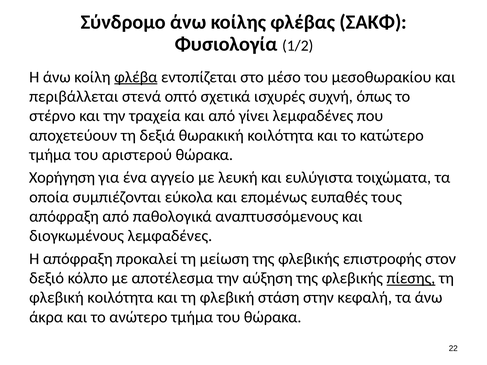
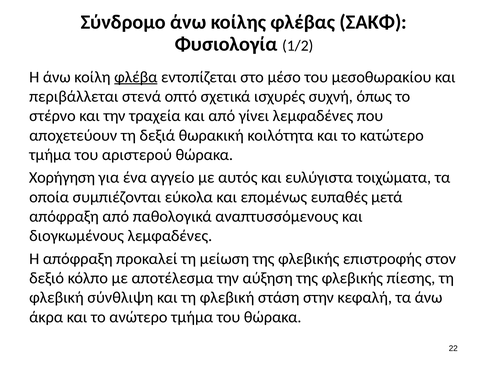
λευκή: λευκή -> αυτός (238, 178)
τους: τους -> μετά (387, 197)
πίεσης underline: present -> none (411, 278)
φλεβική κοιλότητα: κοιλότητα -> σύνθλιψη (120, 298)
